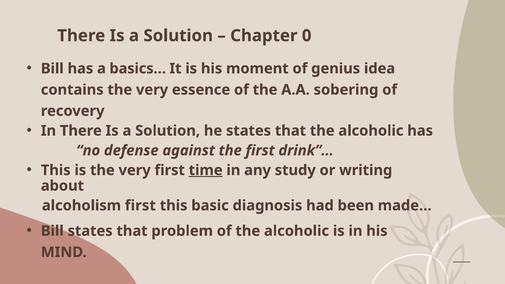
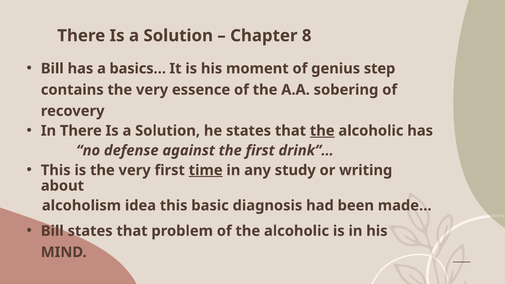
0: 0 -> 8 (307, 36)
idea: idea -> step (380, 69)
the underline: none -> present (322, 131)
alcoholism first: first -> idea (140, 206)
